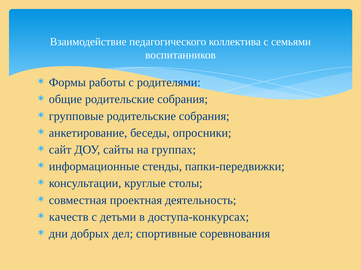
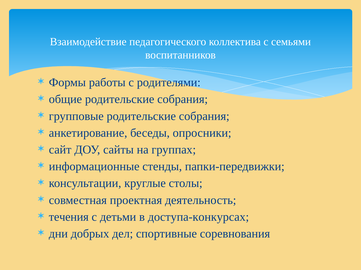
качеств: качеств -> течения (69, 217)
